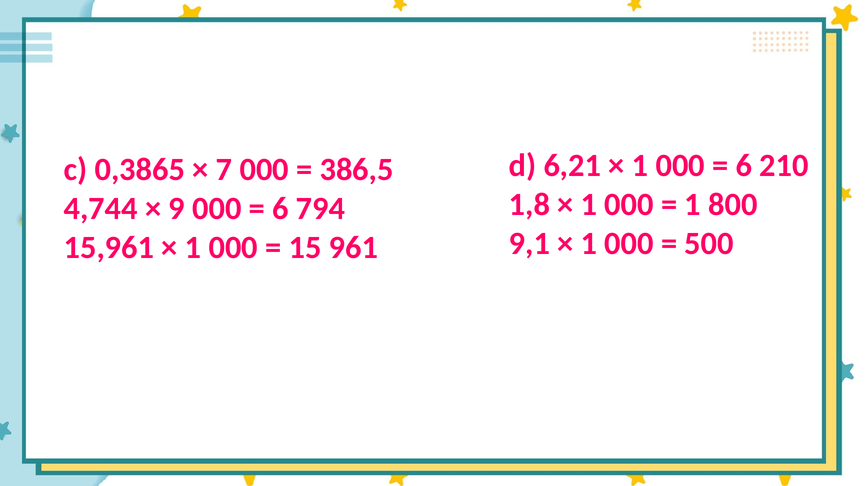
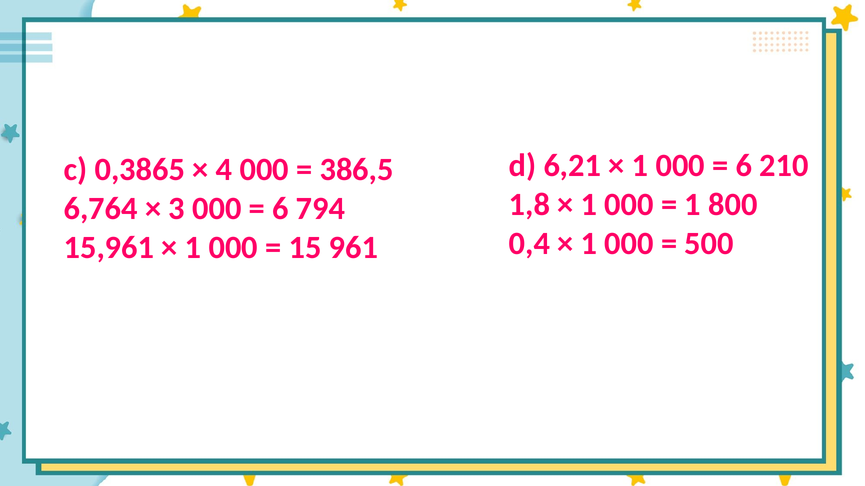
7: 7 -> 4 (224, 170)
4,744: 4,744 -> 6,764 (101, 209)
9: 9 -> 3 (177, 209)
9,1: 9,1 -> 0,4 (529, 244)
